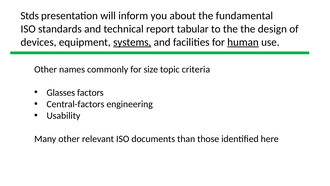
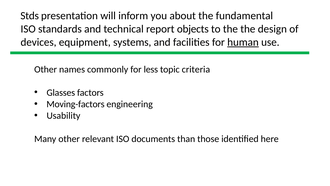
tabular: tabular -> objects (193, 29)
systems underline: present -> none (132, 42)
size: size -> less (151, 69)
Central-factors: Central-factors -> Moving-factors (76, 104)
